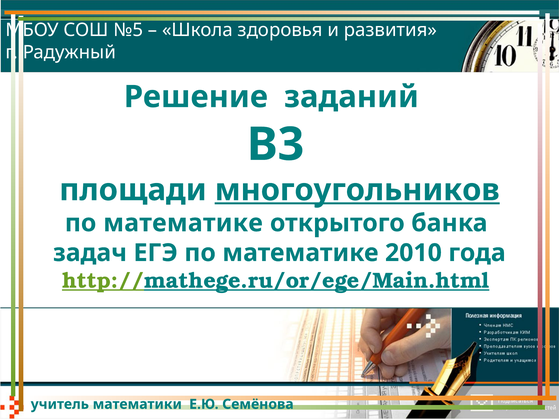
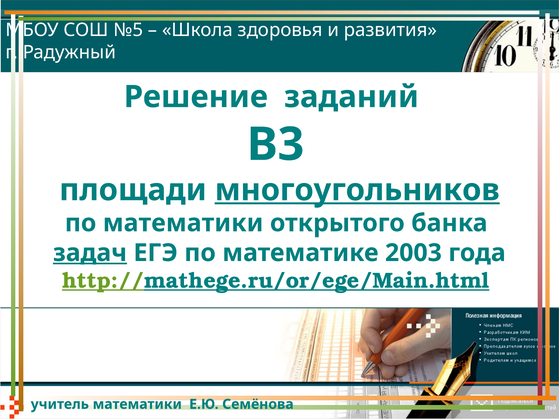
математике: математике -> математики (183, 223)
задач underline: none -> present (90, 253)
2010: 2010 -> 2003 (413, 253)
